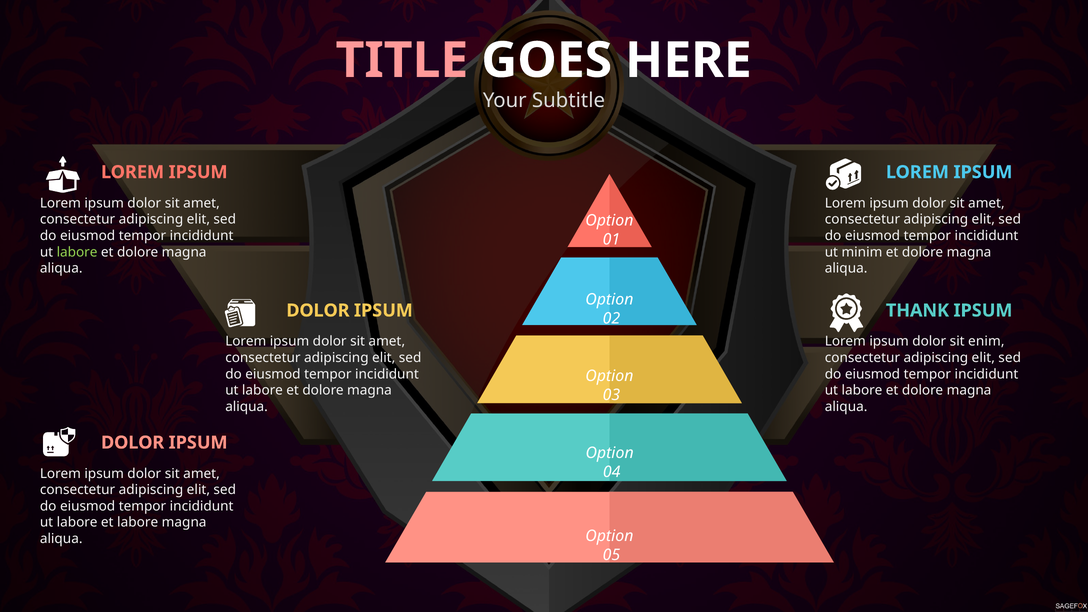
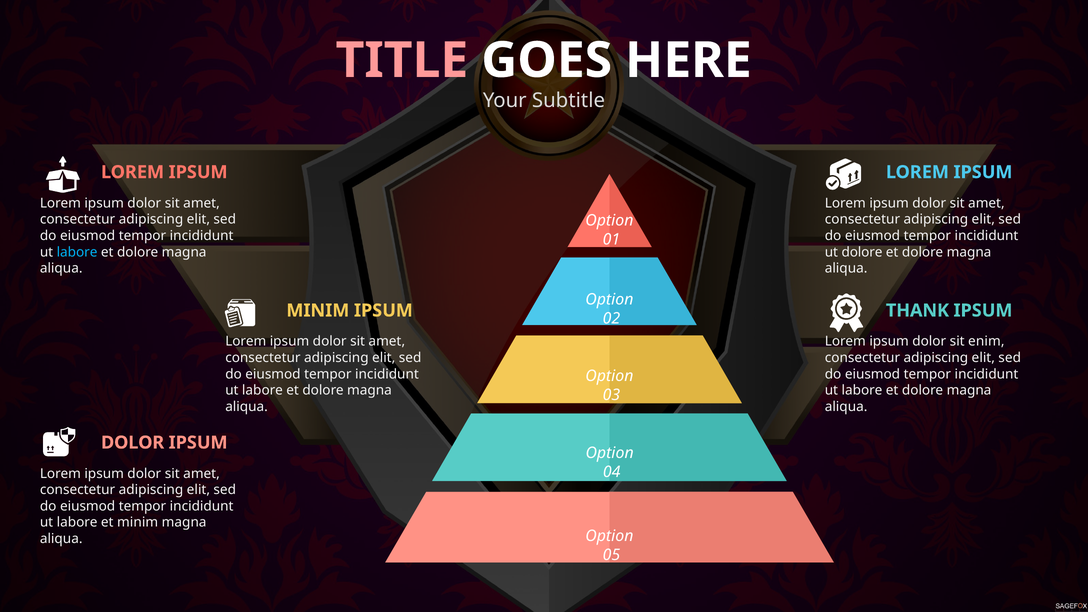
labore colour: light green -> light blue (77, 252)
ut minim: minim -> dolore (862, 252)
DOLOR: DOLOR -> MINIM (318, 311)
et labore: labore -> minim (138, 523)
